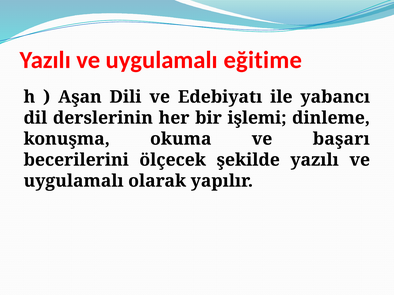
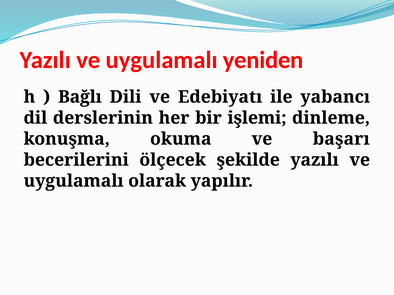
eğitime: eğitime -> yeniden (263, 60)
Aşan: Aşan -> Bağlı (80, 97)
